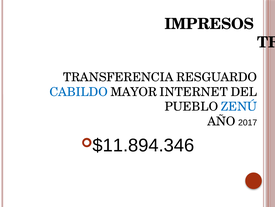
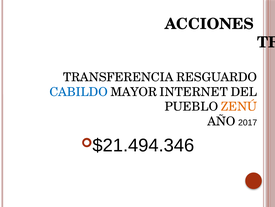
IMPRESOS: IMPRESOS -> ACCIONES (209, 24)
ZENÚ colour: blue -> orange (239, 106)
$11.894.346: $11.894.346 -> $21.494.346 (143, 145)
